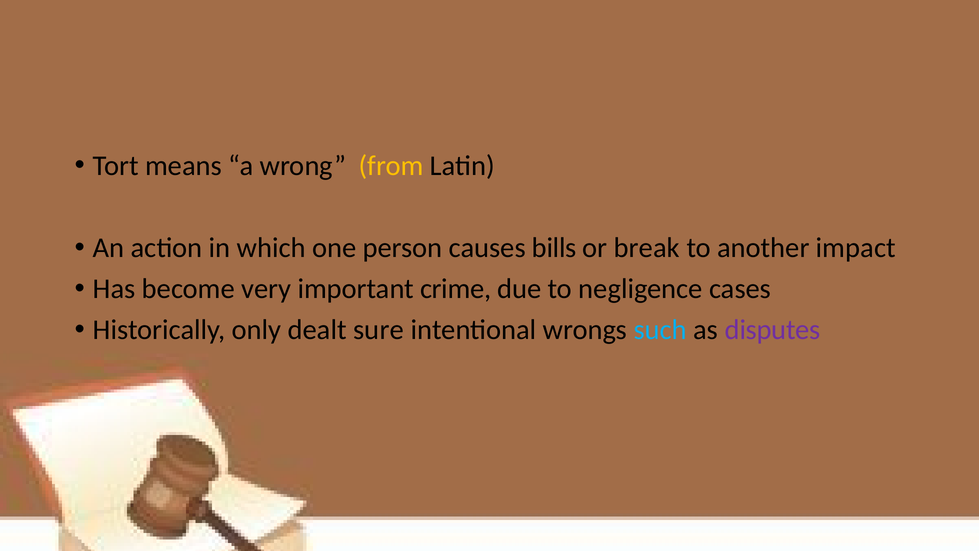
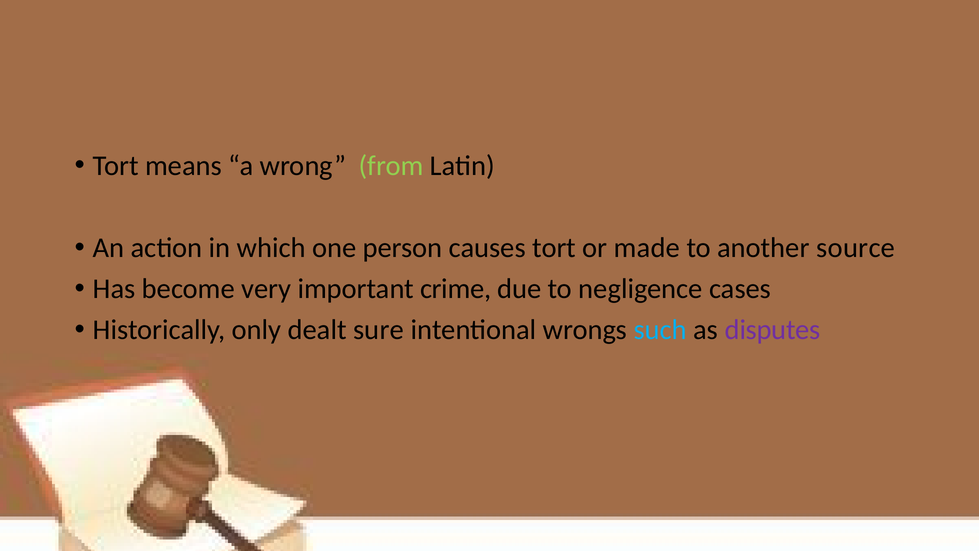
from colour: yellow -> light green (391, 166)
causes bills: bills -> tort (554, 248)
break: break -> made (647, 248)
impact: impact -> source (856, 248)
